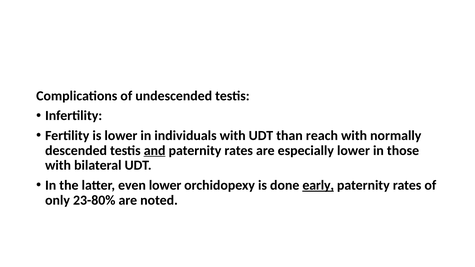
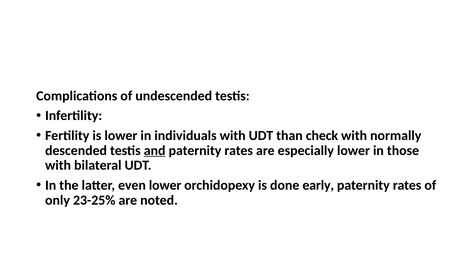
reach: reach -> check (322, 136)
early underline: present -> none (318, 185)
23-80%: 23-80% -> 23-25% (94, 200)
